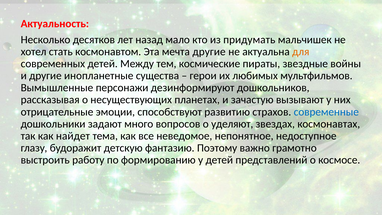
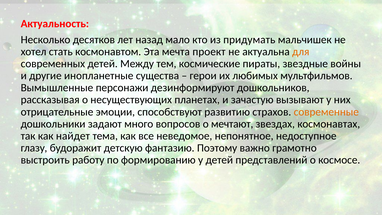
мечта другие: другие -> проект (209, 52)
современные colour: blue -> orange (326, 112)
уделяют: уделяют -> мечтают (232, 124)
